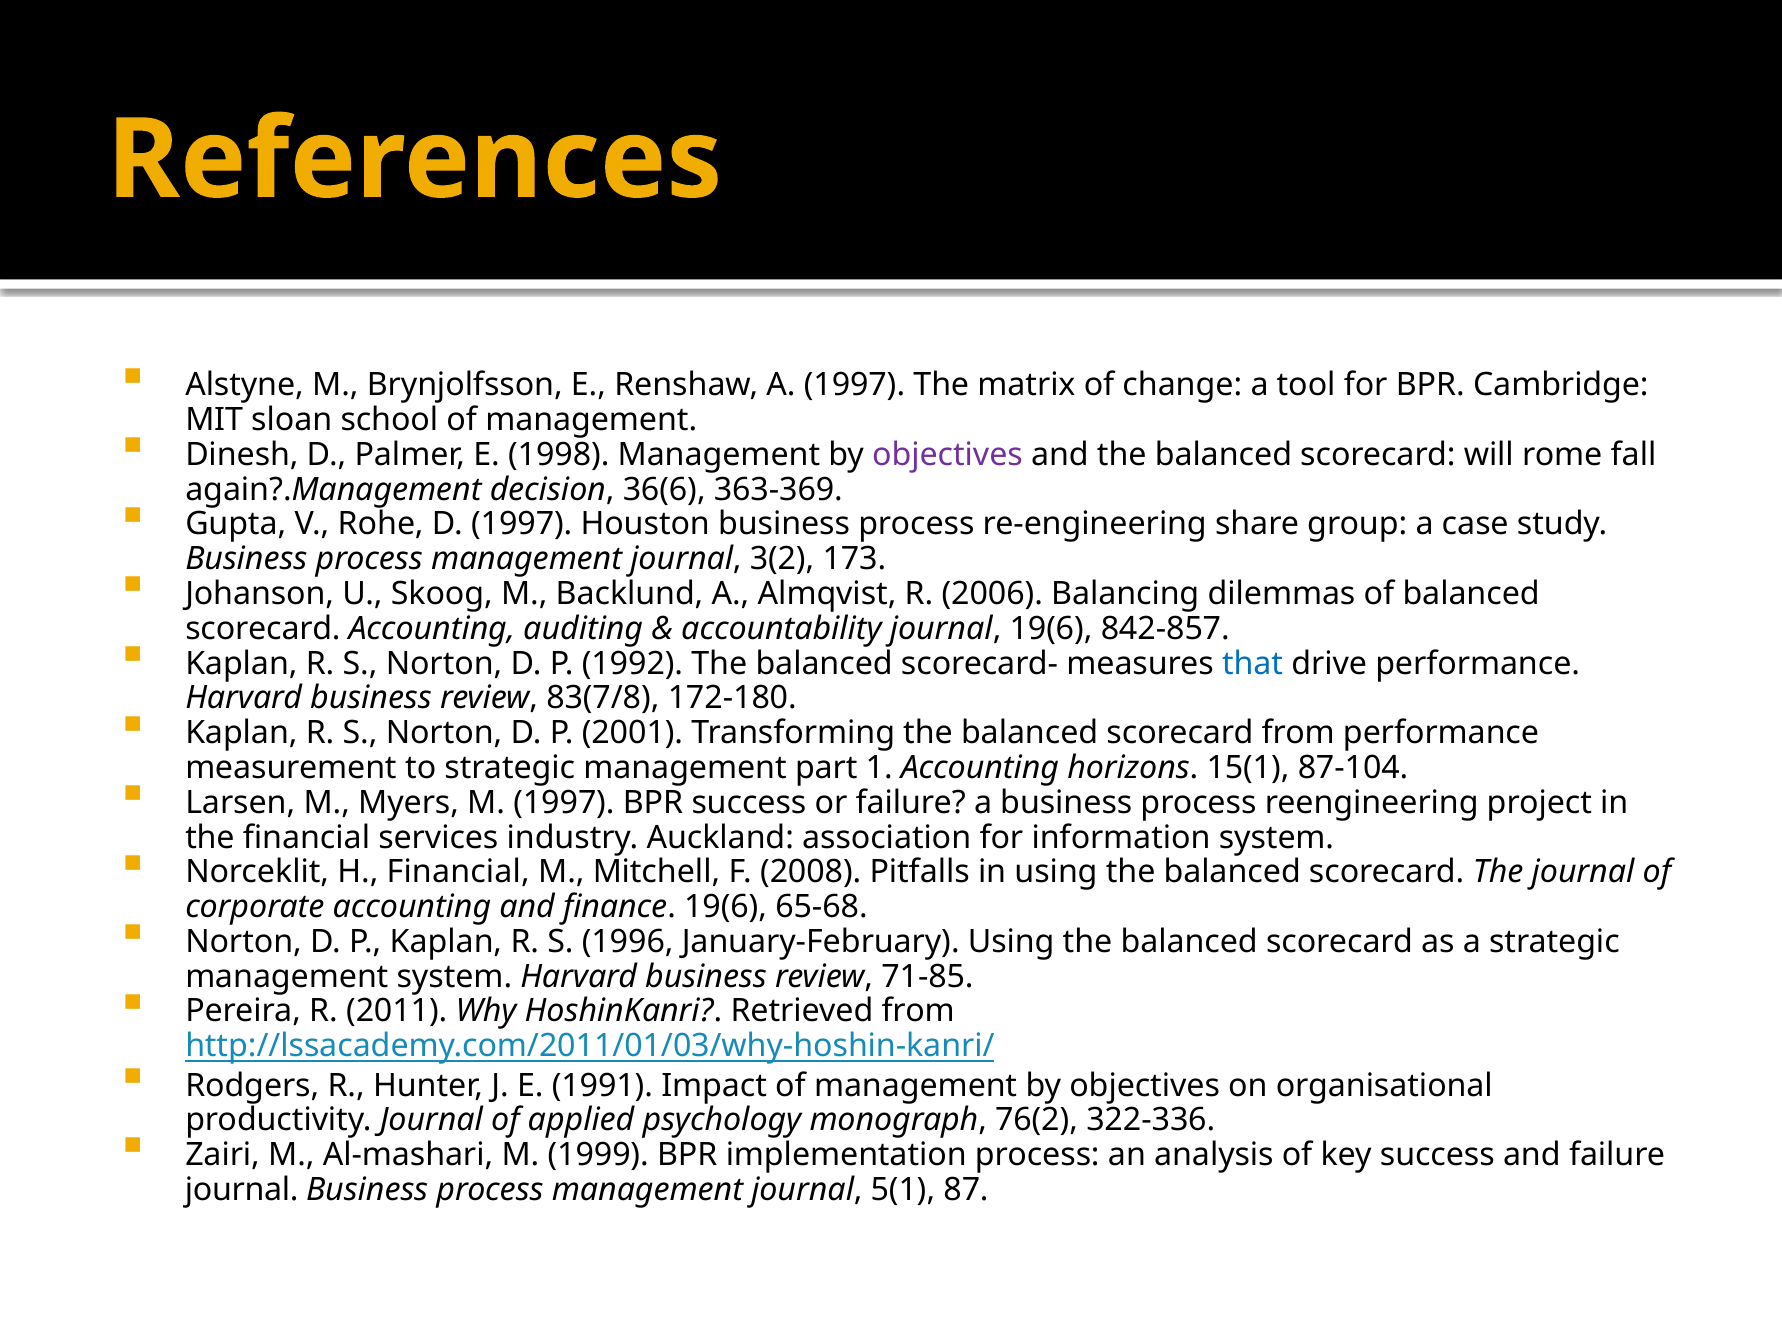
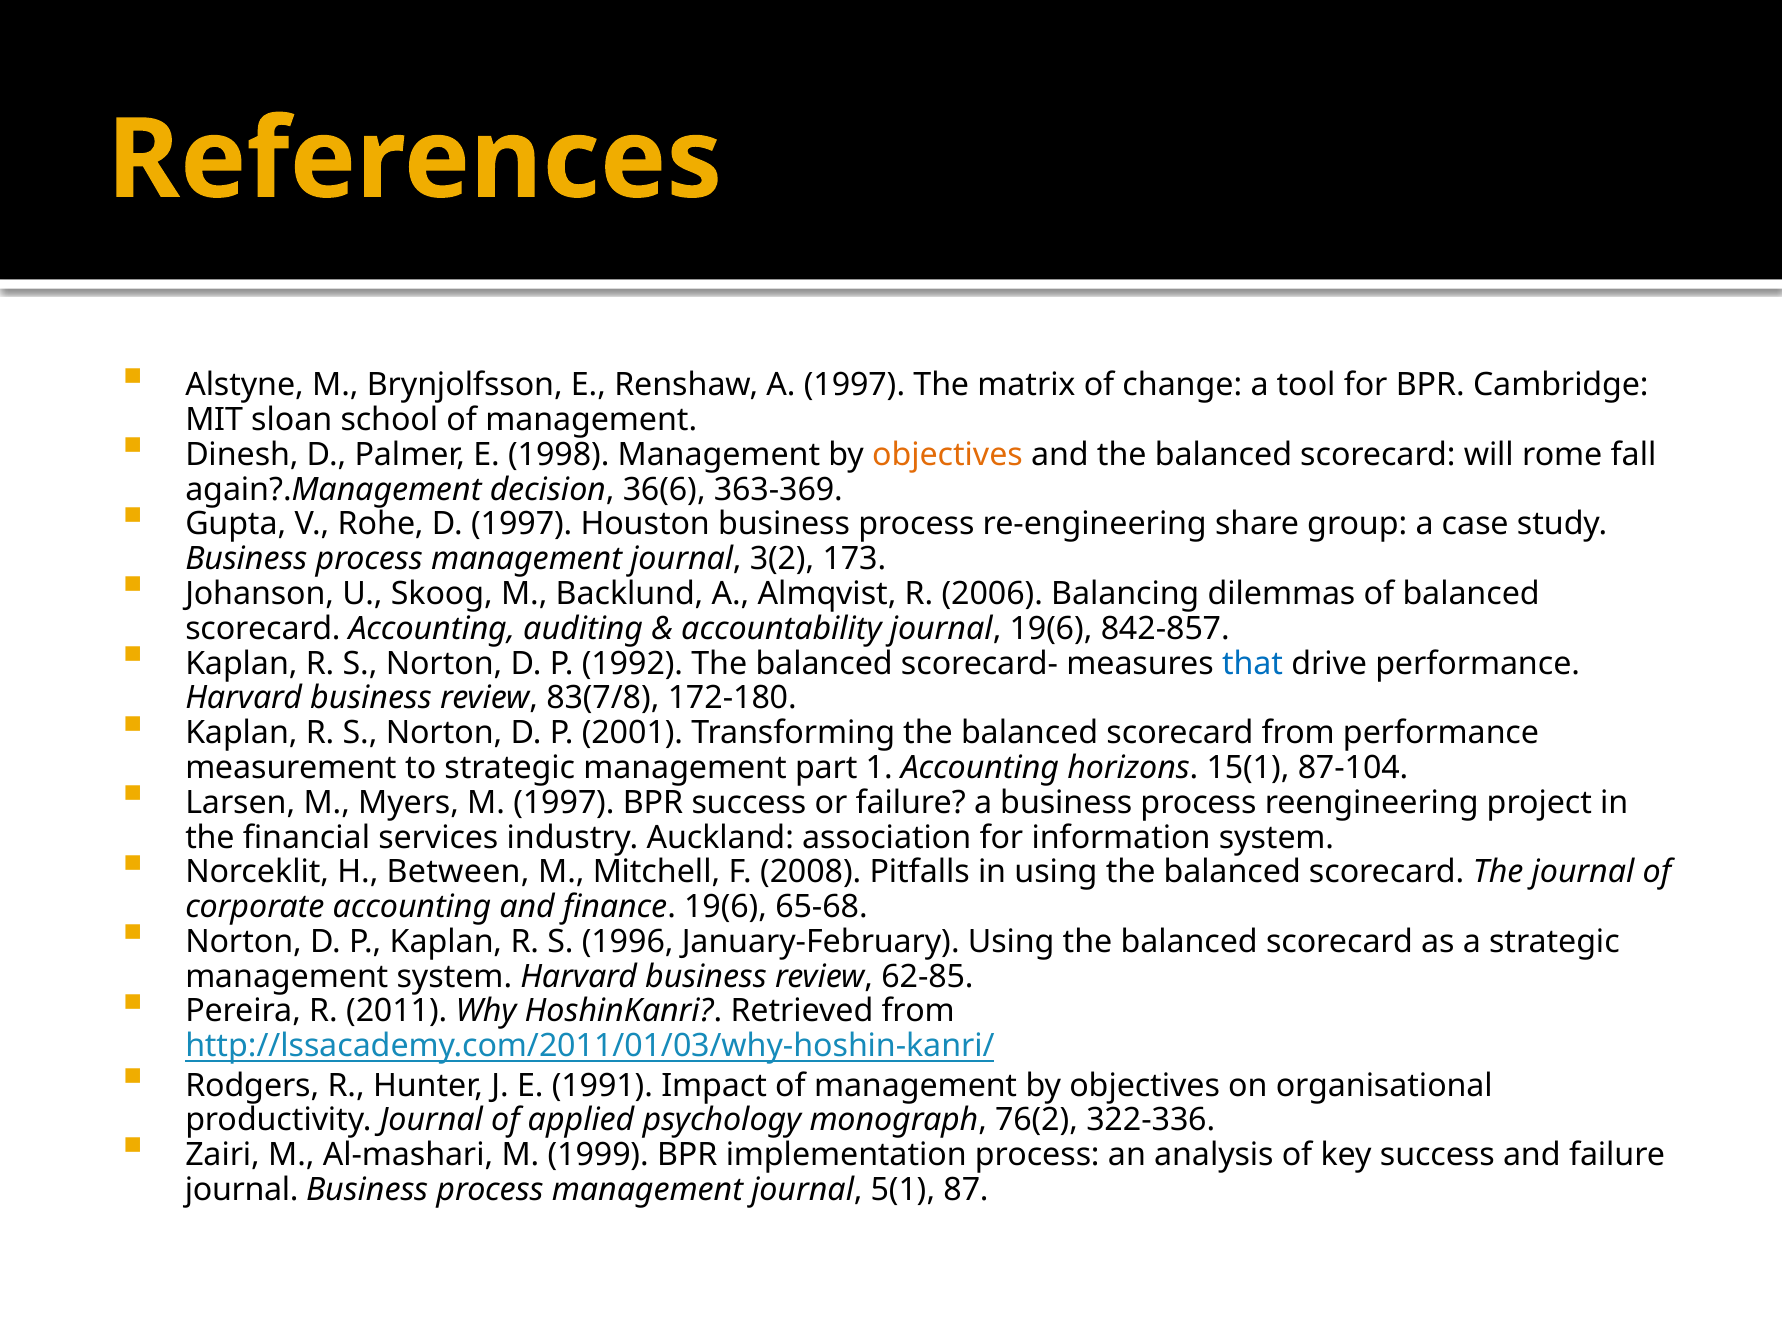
objectives colour: purple -> orange (947, 455)
H Financial: Financial -> Between (458, 873)
71-85: 71-85 -> 62-85 (927, 977)
